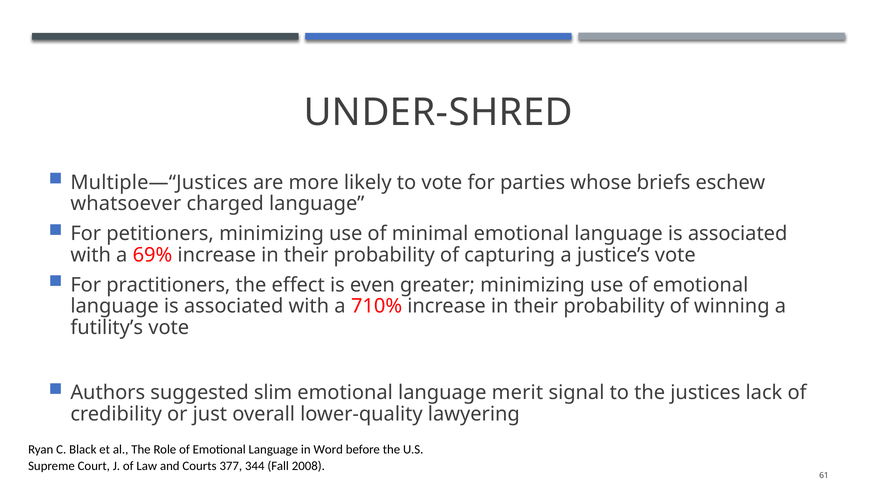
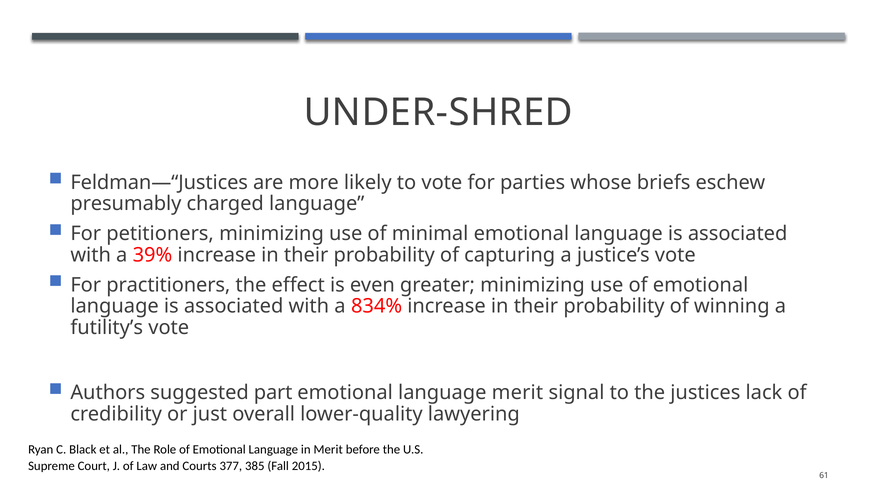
Multiple—“Justices: Multiple—“Justices -> Feldman—“Justices (159, 182)
whatsoever: whatsoever -> presumably (126, 203)
69%: 69% -> 39% (152, 255)
710%: 710% -> 834% (377, 306)
slim: slim -> part (273, 392)
in Word: Word -> Merit (328, 449)
344: 344 -> 385 (255, 465)
2008: 2008 -> 2015 (308, 465)
